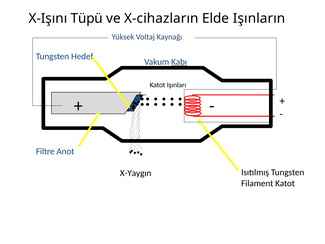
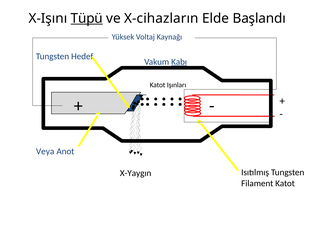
Tüpü underline: none -> present (87, 18)
Işınların: Işınların -> Başlandı (259, 18)
Filtre: Filtre -> Veya (45, 151)
